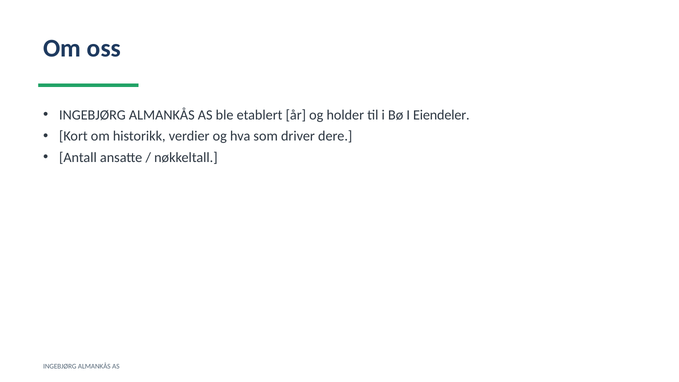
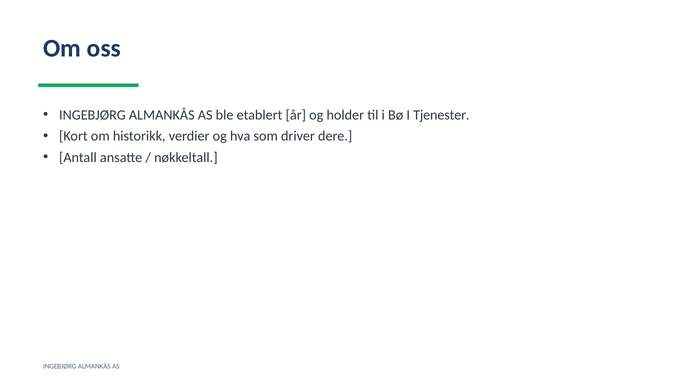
Eiendeler: Eiendeler -> Tjenester (441, 115)
